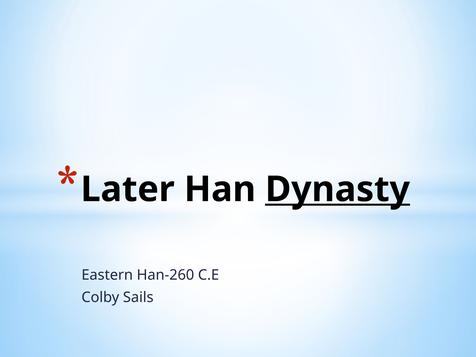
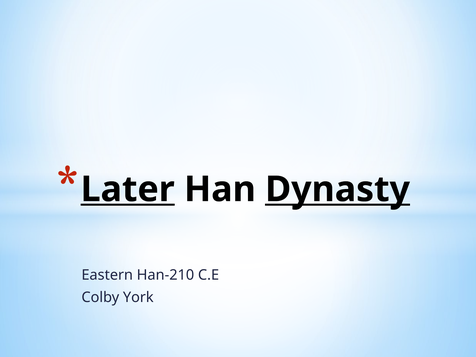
Later underline: none -> present (128, 189)
Han-260: Han-260 -> Han-210 (165, 275)
Sails: Sails -> York (138, 297)
